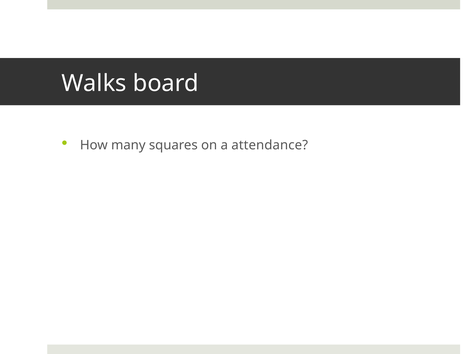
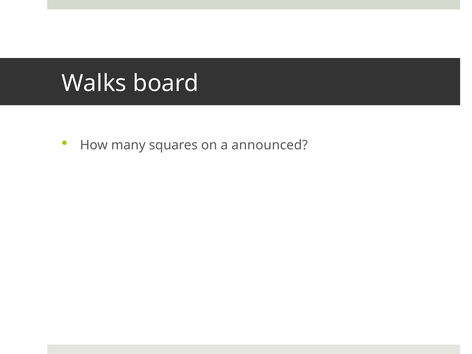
attendance: attendance -> announced (270, 145)
